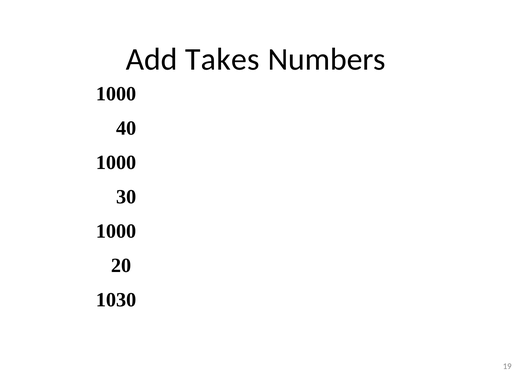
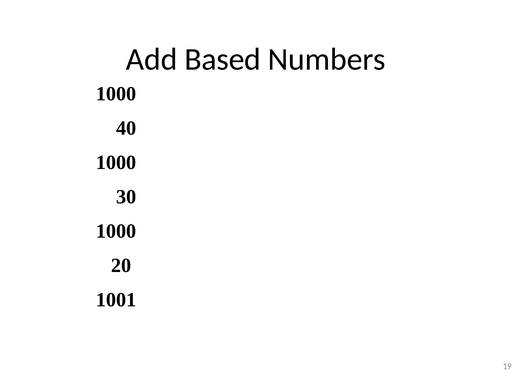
Takes: Takes -> Based (223, 60)
1030: 1030 -> 1001 (116, 300)
